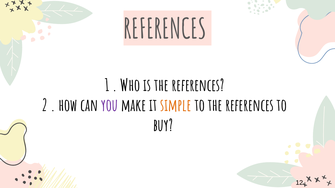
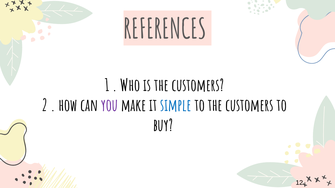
is the references: references -> customers (198, 86)
simple colour: orange -> blue (176, 106)
to the references: references -> customers (250, 106)
